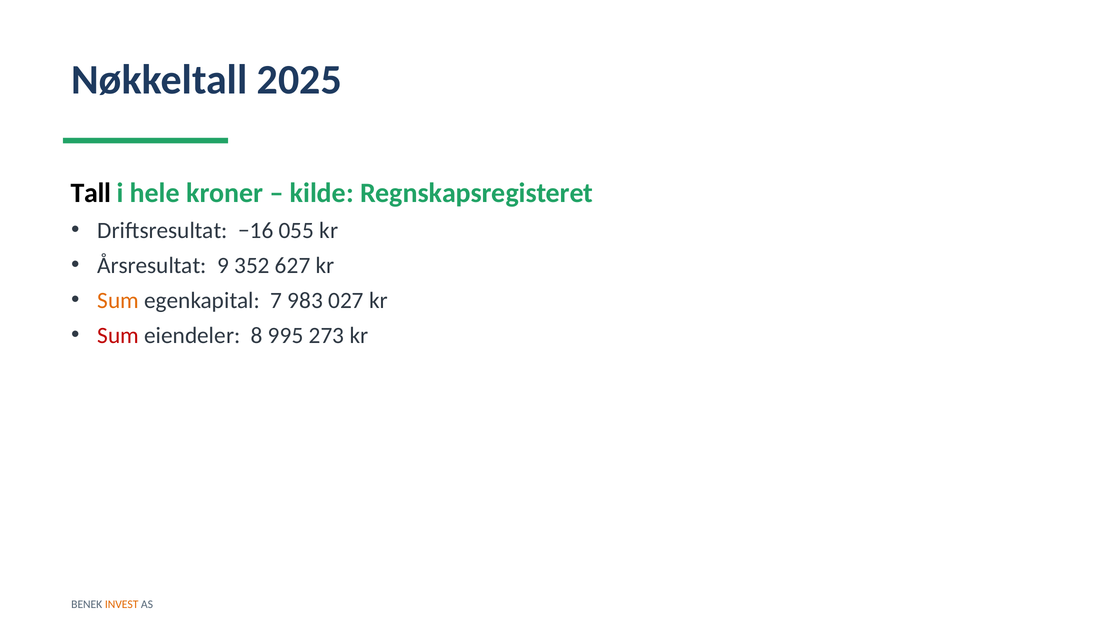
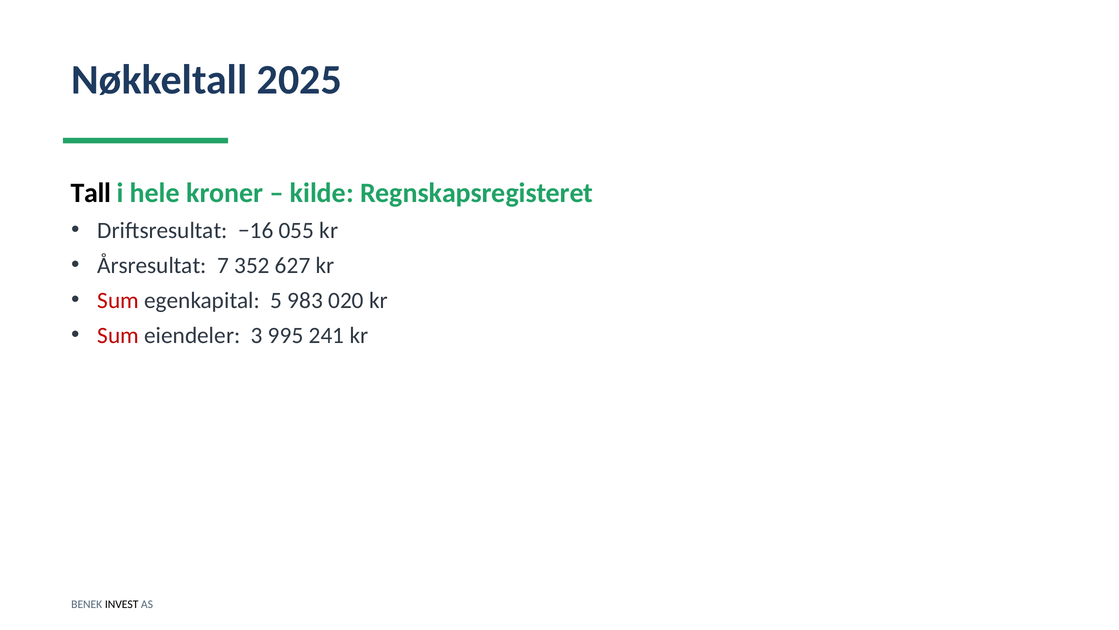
9: 9 -> 7 (223, 265)
Sum colour: orange -> red (118, 300)
7: 7 -> 5 (276, 300)
027: 027 -> 020 (346, 300)
8: 8 -> 3 (257, 335)
273: 273 -> 241 (326, 335)
INVEST colour: orange -> black (122, 604)
